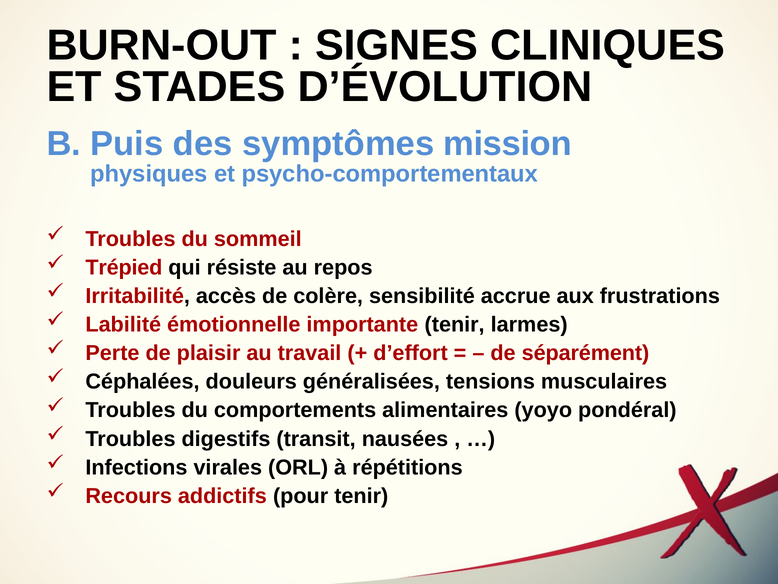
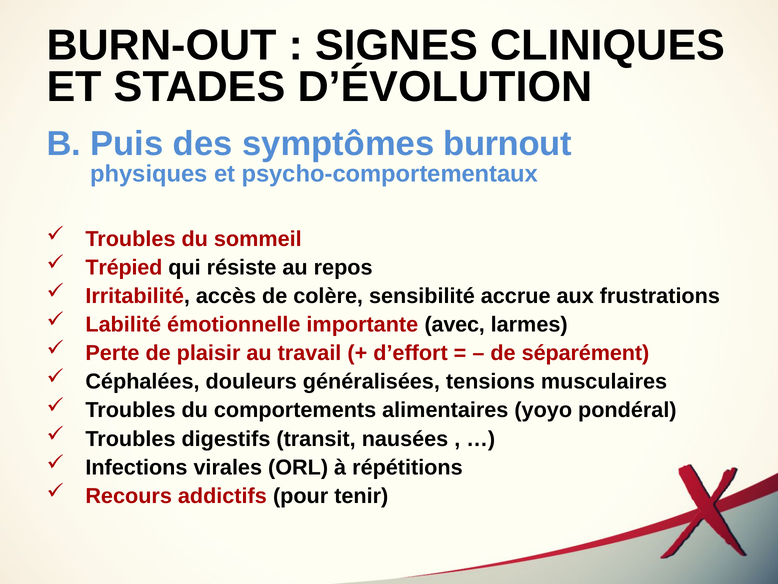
mission: mission -> burnout (507, 144)
importante tenir: tenir -> avec (455, 324)
